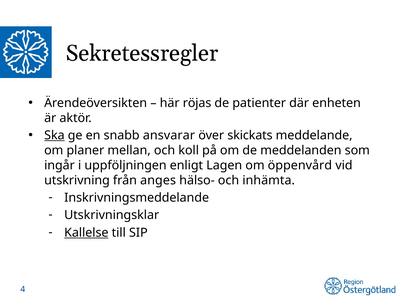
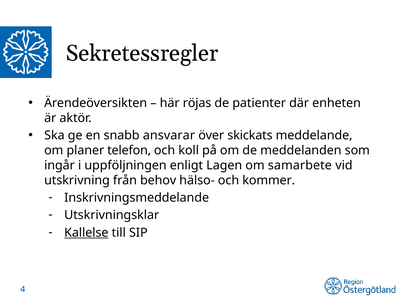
Ska underline: present -> none (54, 135)
mellan: mellan -> telefon (129, 150)
öppenvård: öppenvård -> samarbete (300, 165)
anges: anges -> behov (158, 180)
inhämta: inhämta -> kommer (269, 180)
